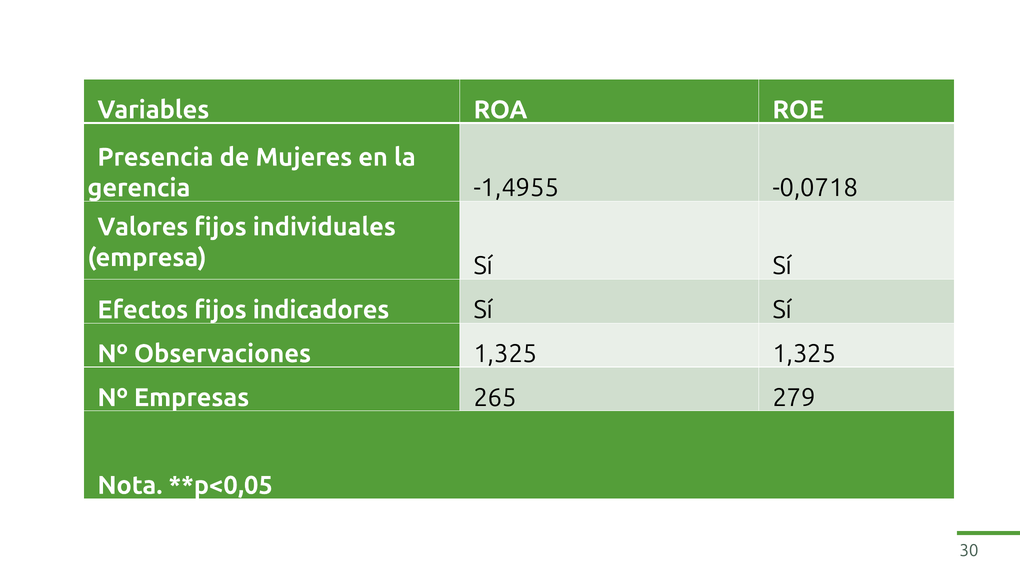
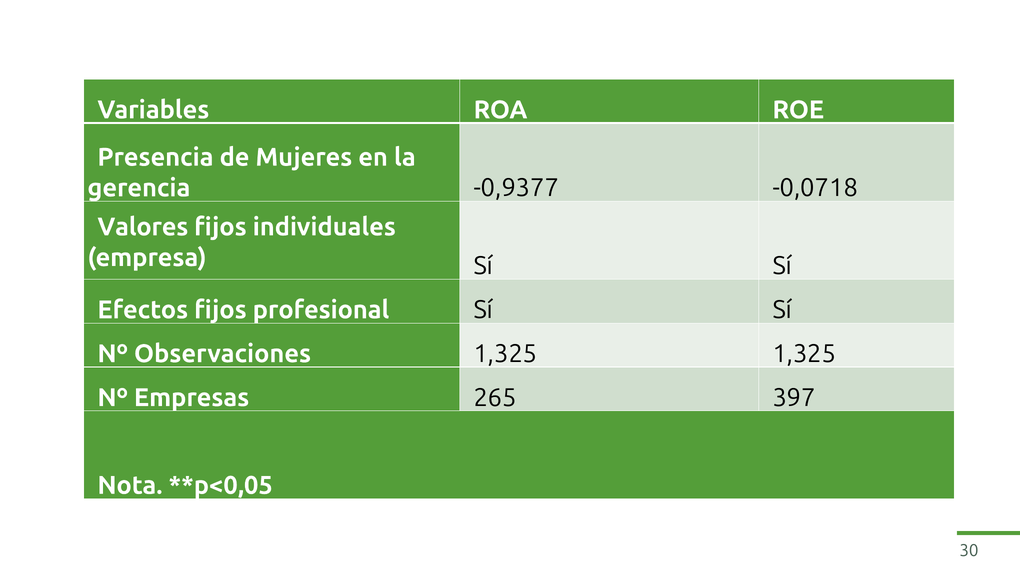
-1,4955: -1,4955 -> -0,9377 (516, 188)
indicadores: indicadores -> profesional (321, 310)
279: 279 -> 397 (794, 397)
